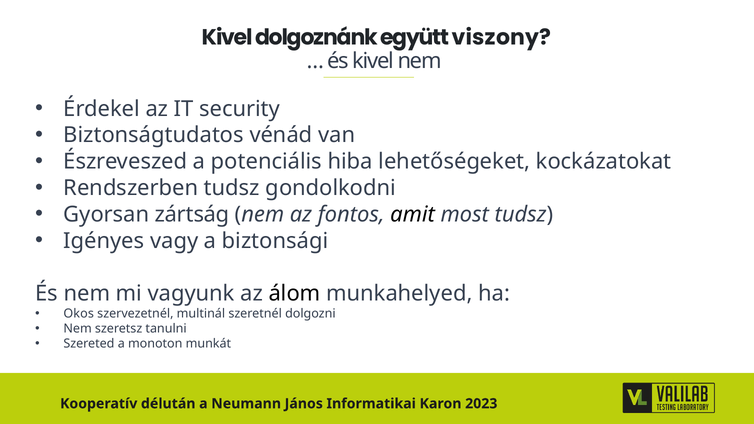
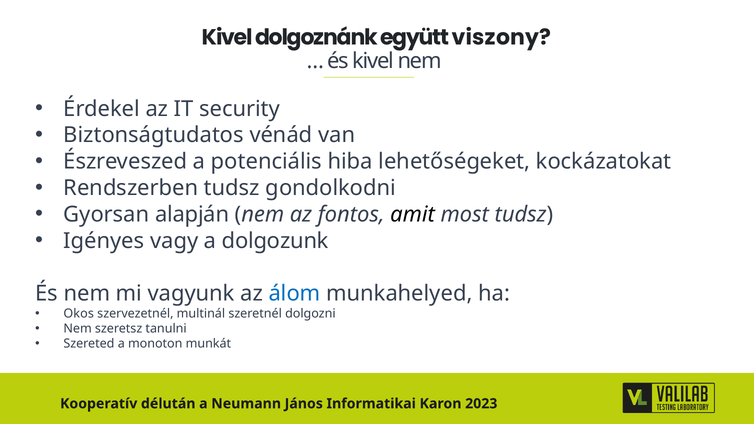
zártság: zártság -> alapján (192, 214)
biztonsági: biztonsági -> dolgozunk (275, 241)
álom colour: black -> blue (295, 294)
